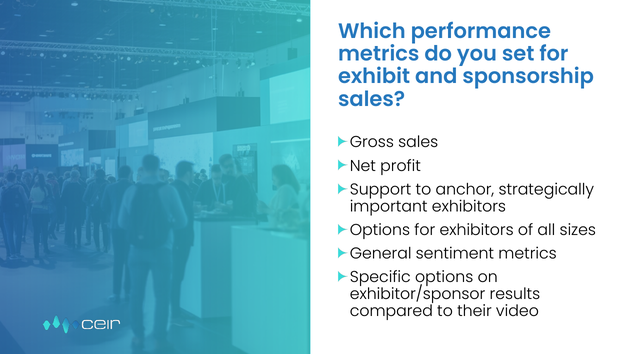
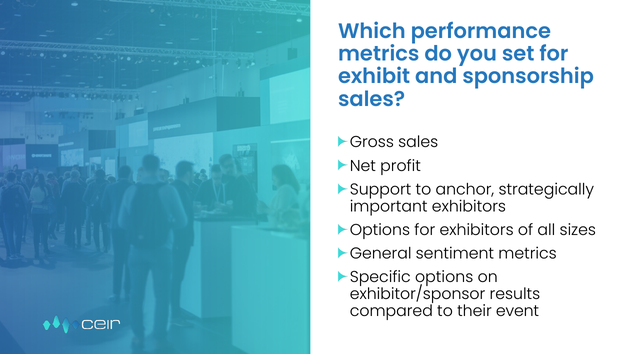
video: video -> event (518, 311)
